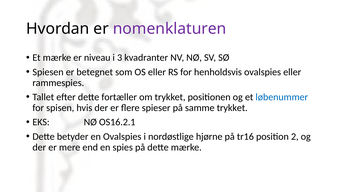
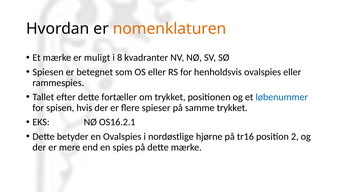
nomenklaturen colour: purple -> orange (170, 29)
niveau: niveau -> muligt (97, 58)
3: 3 -> 8 (120, 58)
